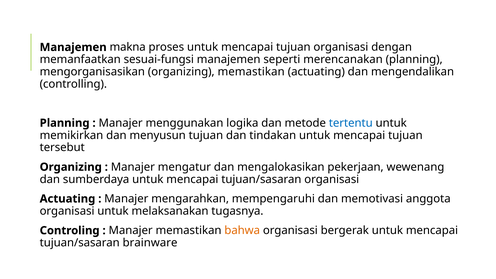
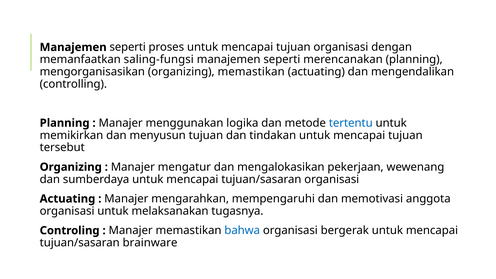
makna: makna -> seperti (128, 47)
sesuai-fungsi: sesuai-fungsi -> saling-fungsi (159, 60)
bahwa colour: orange -> blue (242, 231)
